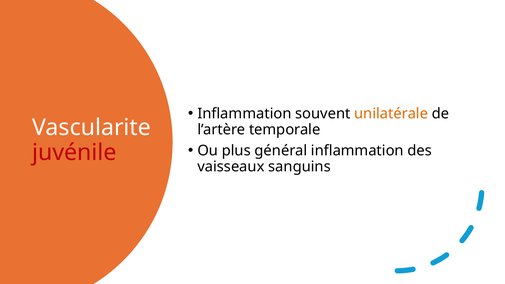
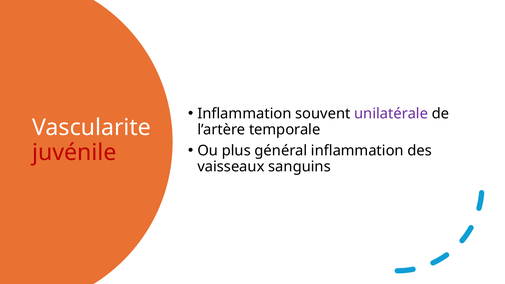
unilatérale colour: orange -> purple (391, 114)
